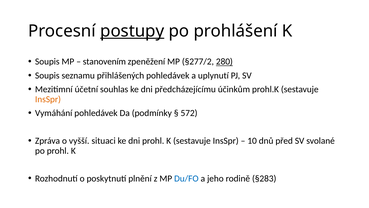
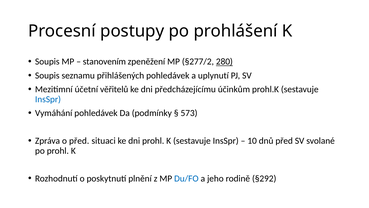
postupy underline: present -> none (132, 31)
souhlas: souhlas -> věřitelů (114, 89)
InsSpr colour: orange -> blue (48, 99)
572: 572 -> 573 (189, 113)
o vyšší: vyšší -> před (79, 141)
§283: §283 -> §292 (264, 178)
